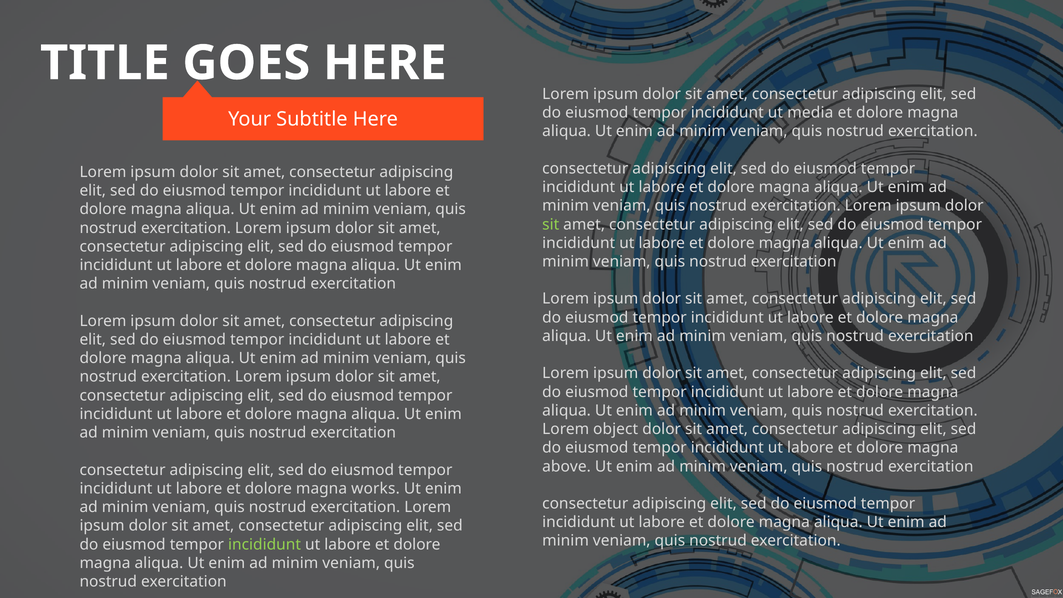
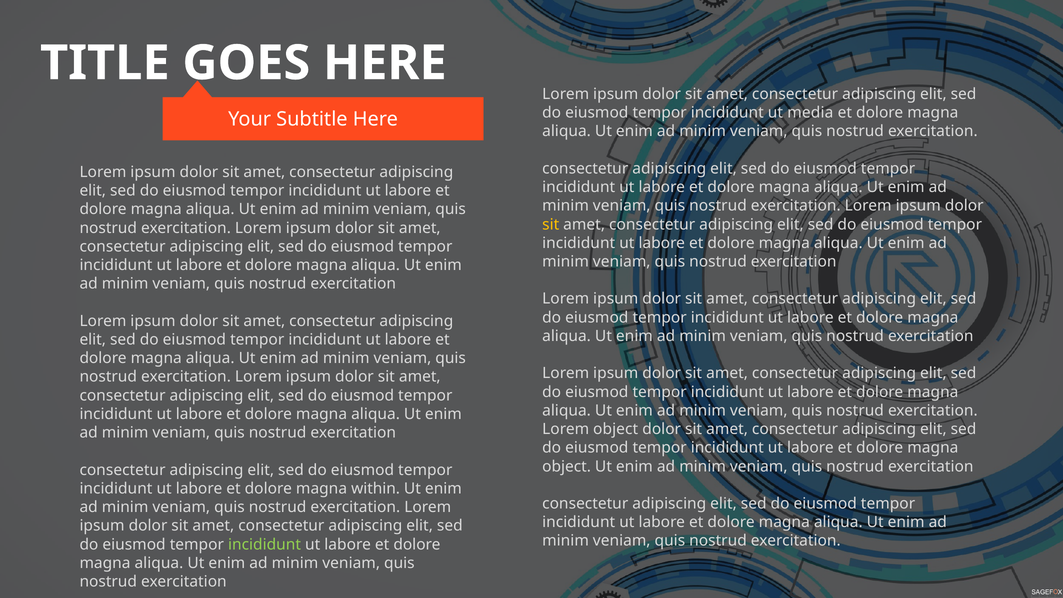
sit colour: light green -> yellow (551, 224)
above: above -> object (567, 466)
works: works -> within (376, 489)
